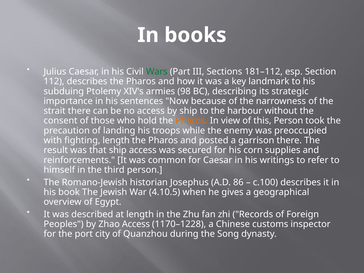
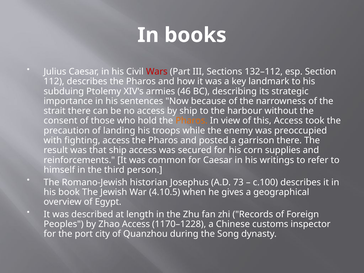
Wars colour: green -> red (157, 72)
181–112: 181–112 -> 132–112 (264, 72)
98: 98 -> 46 (184, 91)
this Person: Person -> Access (288, 121)
fighting length: length -> access (116, 140)
86: 86 -> 73 (238, 182)
